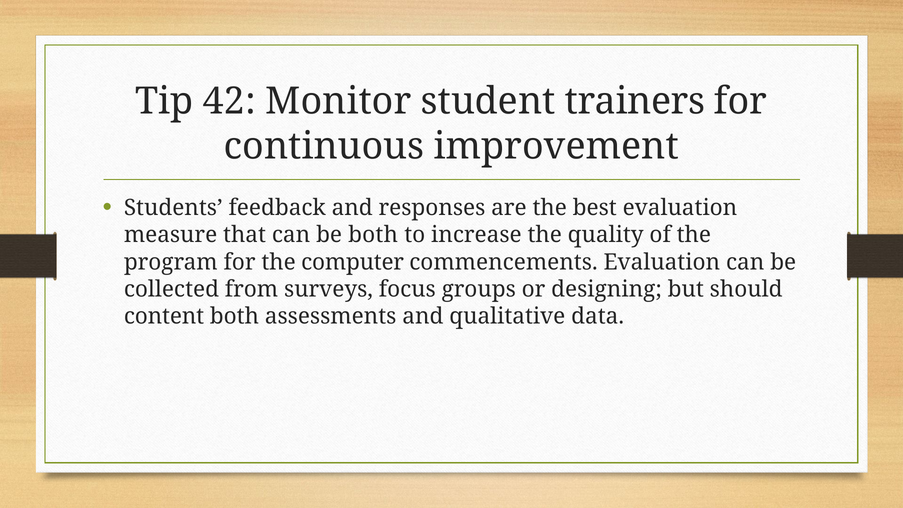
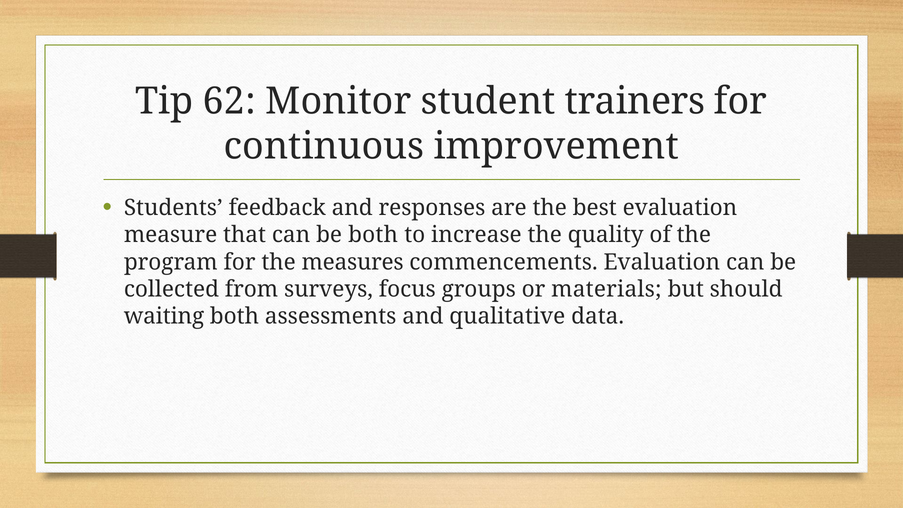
42: 42 -> 62 (229, 101)
computer: computer -> measures (353, 262)
designing: designing -> materials (606, 289)
content: content -> waiting (164, 316)
